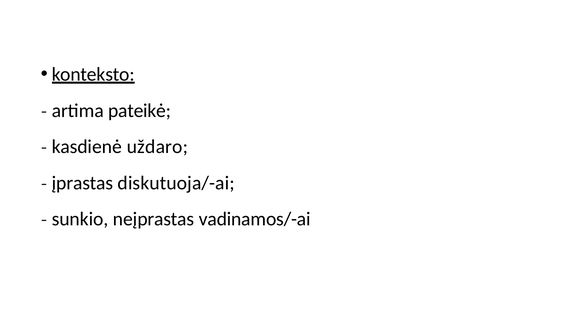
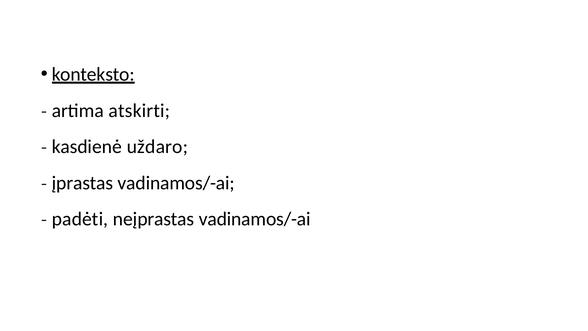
pateikė: pateikė -> atskirti (139, 110)
įprastas diskutuoja/-ai: diskutuoja/-ai -> vadinamos/-ai (176, 183)
sunkio: sunkio -> padėti (80, 219)
